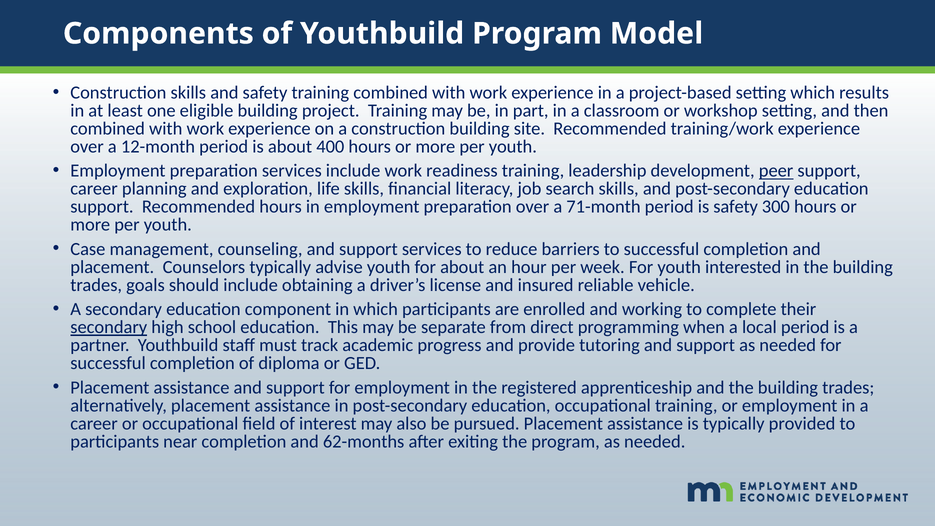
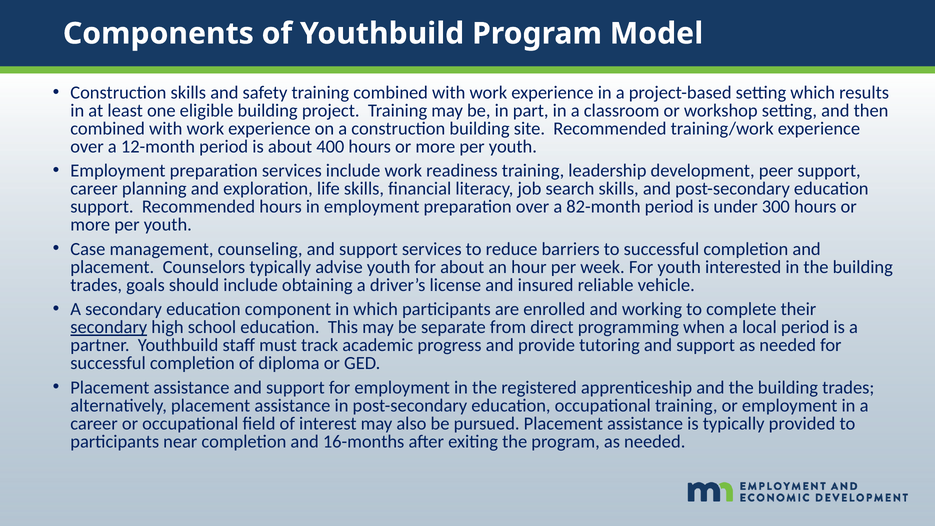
peer underline: present -> none (776, 171)
71-month: 71-month -> 82-month (603, 207)
is safety: safety -> under (736, 207)
62-months: 62-months -> 16-months (364, 441)
